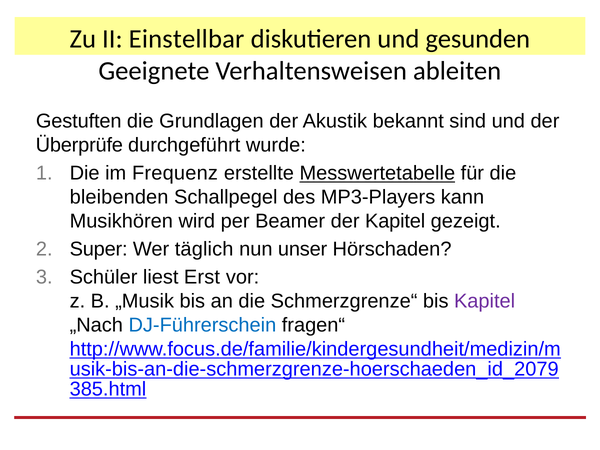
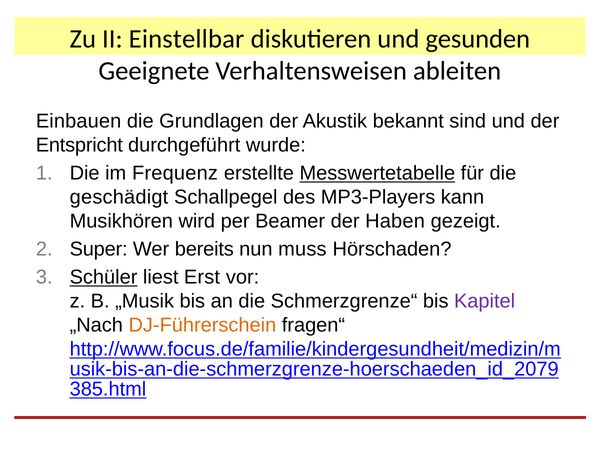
Gestuften: Gestuften -> Einbauen (79, 121)
Überprüfe: Überprüfe -> Entspricht (79, 145)
bleibenden: bleibenden -> geschädigt (119, 197)
der Kapitel: Kapitel -> Haben (395, 221)
täglich: täglich -> bereits (204, 249)
unser: unser -> muss (302, 249)
Schüler underline: none -> present (104, 277)
DJ-Führerschein colour: blue -> orange (202, 325)
